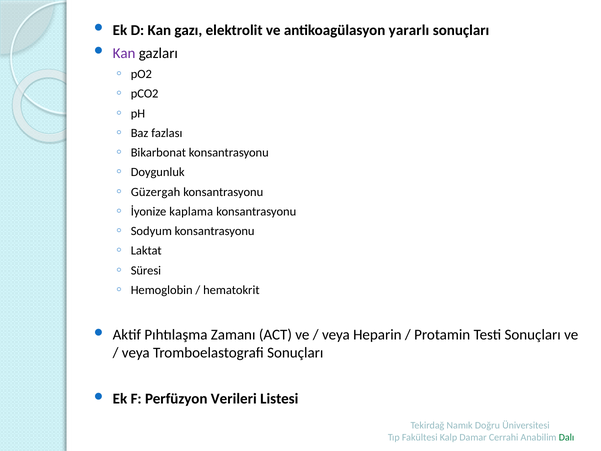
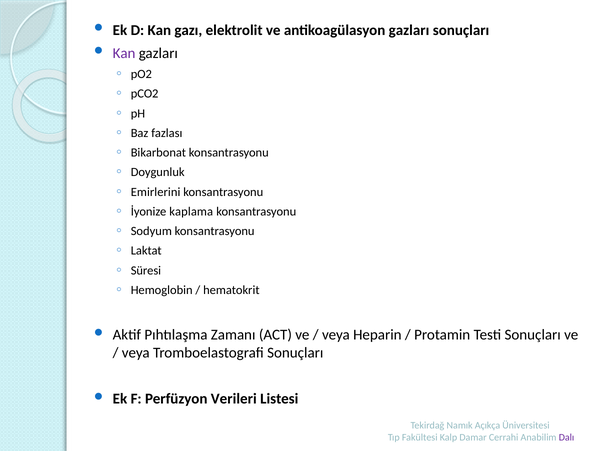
antikoagülasyon yararlı: yararlı -> gazları (409, 30)
Güzergah: Güzergah -> Emirlerini (156, 192)
Doğru: Doğru -> Açıkça (488, 425)
Dalı colour: green -> purple (567, 437)
